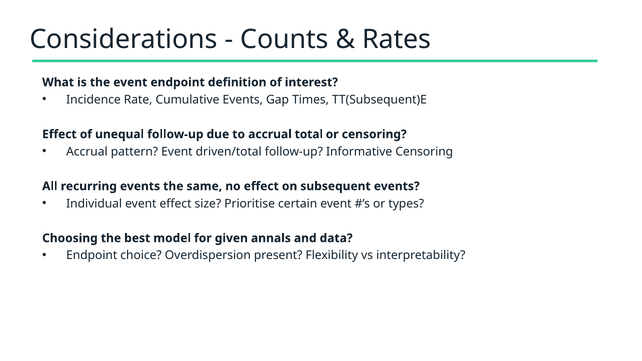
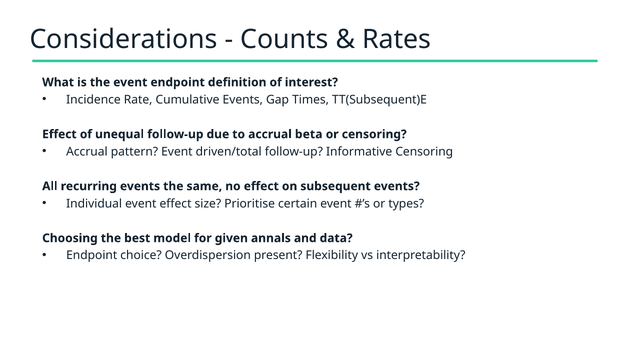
total: total -> beta (309, 134)
